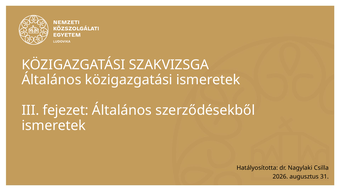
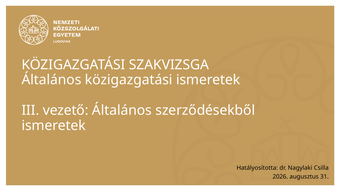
fejezet: fejezet -> vezető (66, 110)
